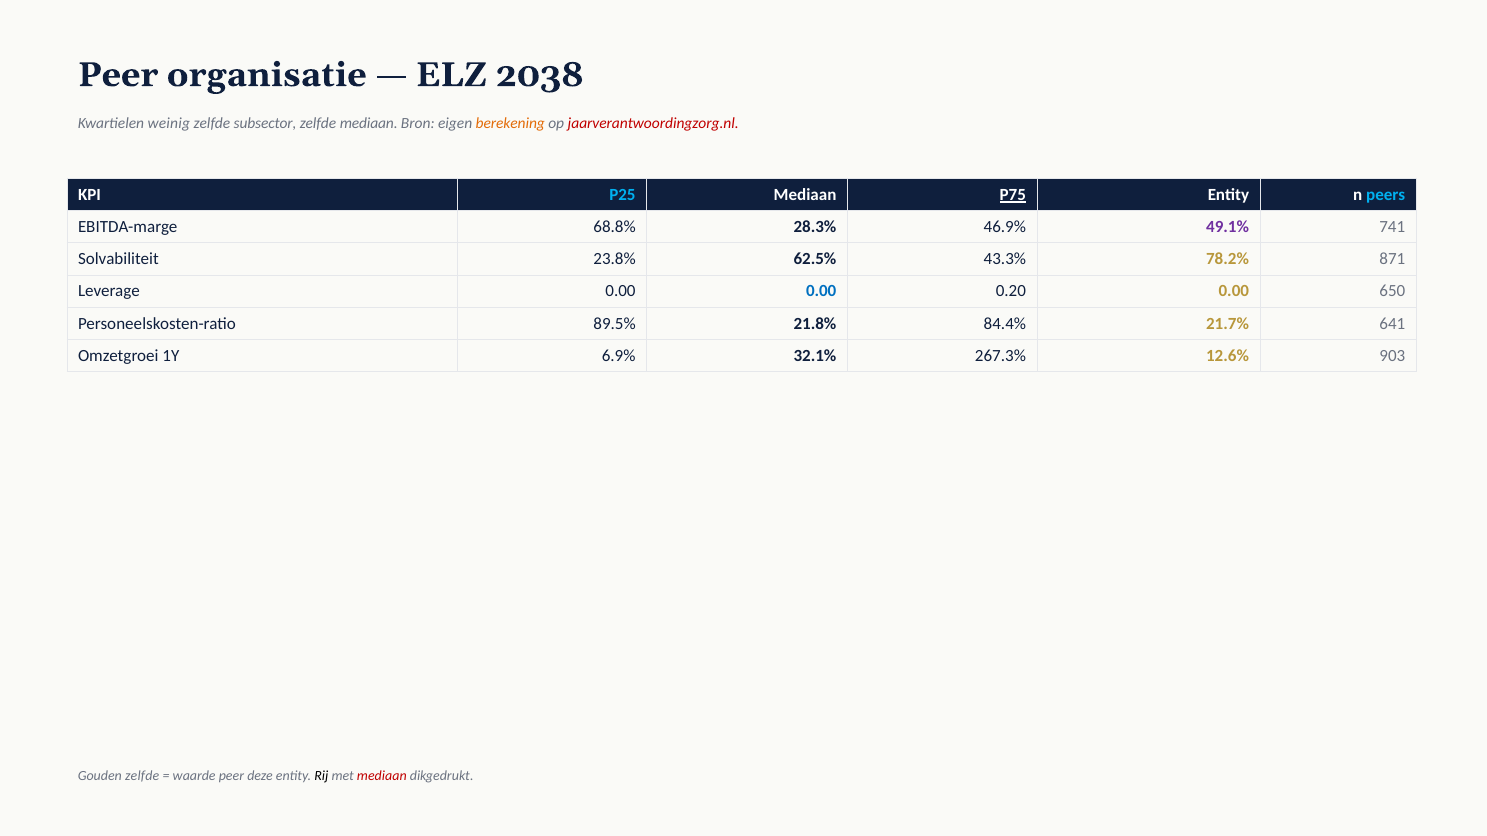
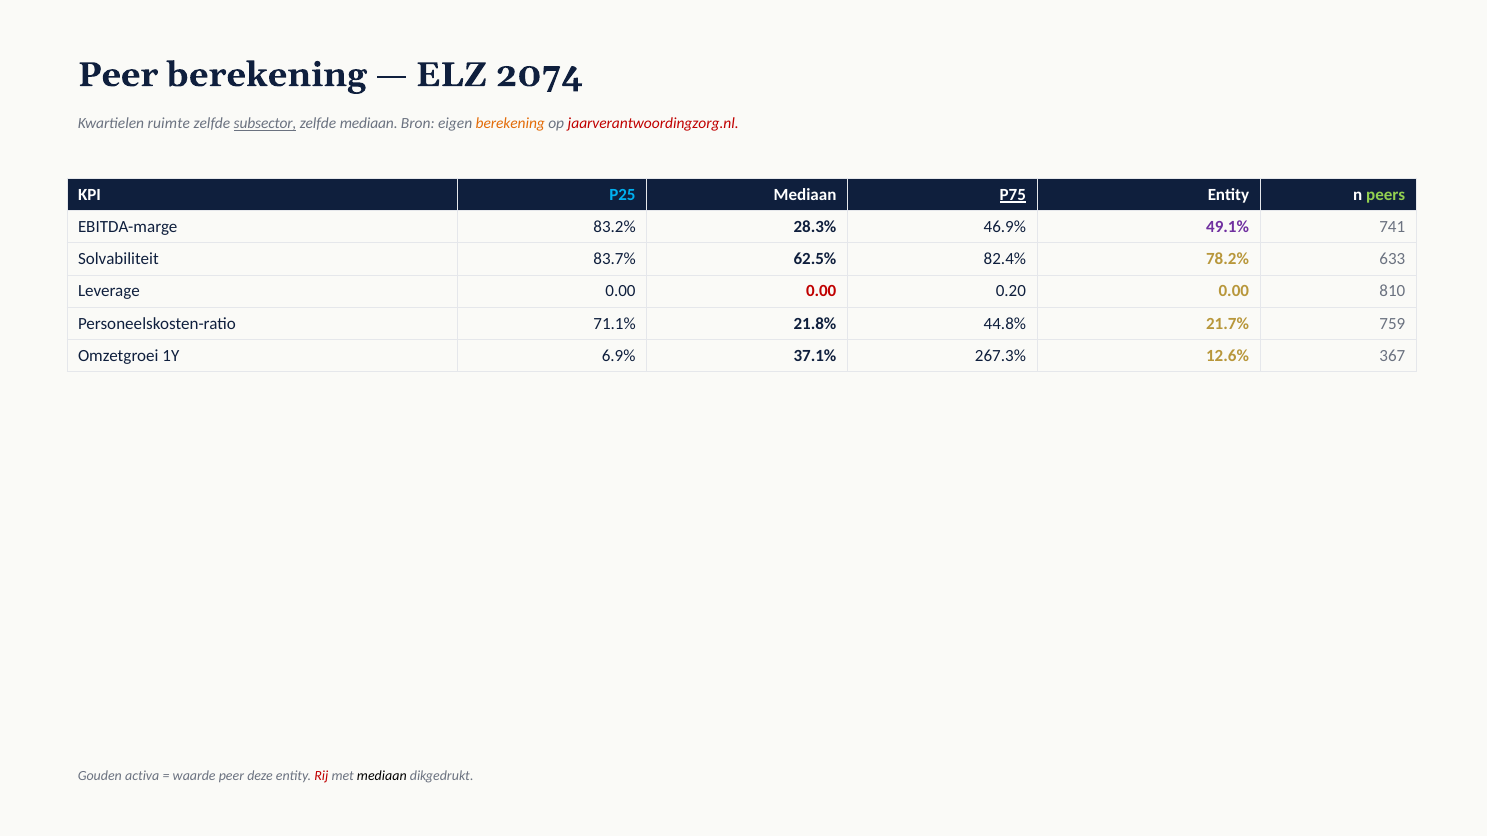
Peer organisatie: organisatie -> berekening (267, 75)
2038: 2038 -> 2074 (539, 75)
weinig: weinig -> ruimte (169, 124)
subsector underline: none -> present (265, 124)
peers colour: light blue -> light green (1386, 195)
68.8%: 68.8% -> 83.2% (615, 227)
23.8%: 23.8% -> 83.7% (615, 259)
43.3%: 43.3% -> 82.4% (1005, 259)
871: 871 -> 633 (1392, 259)
0.00 colour: blue -> red (821, 291)
650: 650 -> 810 (1392, 291)
89.5%: 89.5% -> 71.1% (615, 324)
84.4%: 84.4% -> 44.8% (1005, 324)
641: 641 -> 759 (1392, 324)
32.1%: 32.1% -> 37.1% (815, 356)
903: 903 -> 367 (1392, 356)
Gouden zelfde: zelfde -> activa (142, 776)
Rij colour: black -> red (321, 776)
mediaan colour: red -> black (382, 776)
